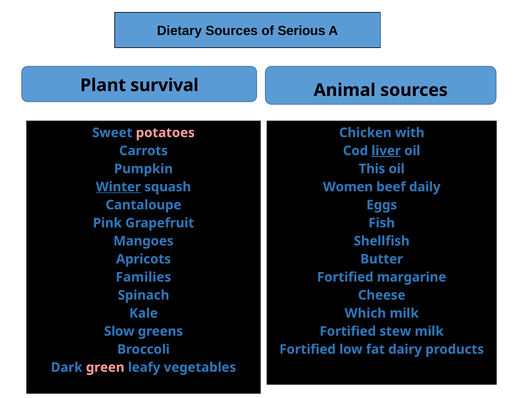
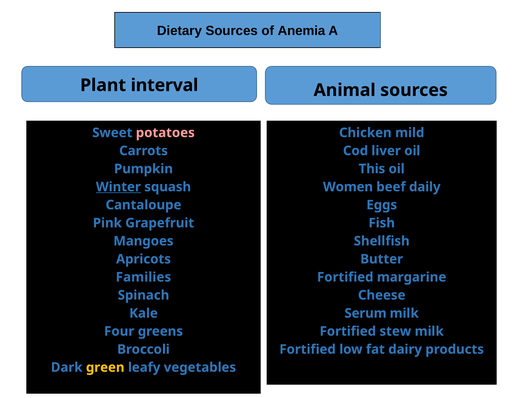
Serious: Serious -> Anemia (301, 31)
survival: survival -> interval (165, 85)
with: with -> mild (410, 133)
liver underline: present -> none (386, 151)
Which: Which -> Serum (366, 313)
Slow: Slow -> Four (119, 331)
green colour: pink -> yellow (105, 367)
